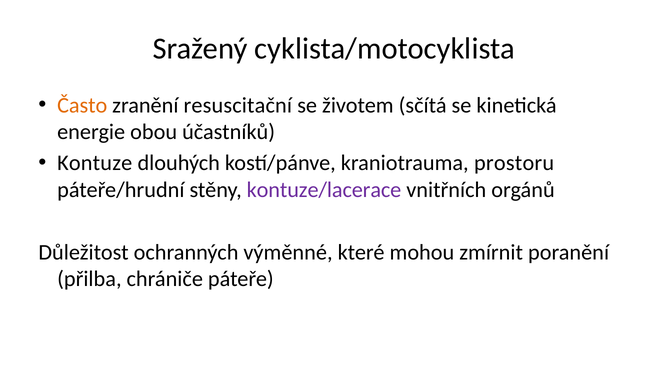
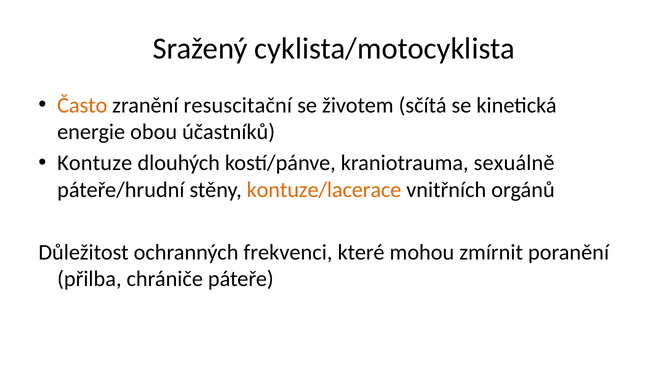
prostoru: prostoru -> sexuálně (514, 163)
kontuze/lacerace colour: purple -> orange (324, 190)
výměnné: výměnné -> frekvenci (288, 252)
